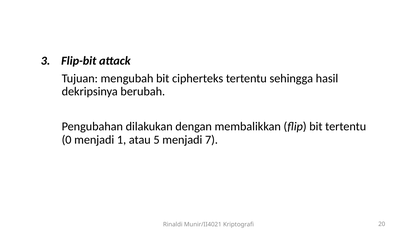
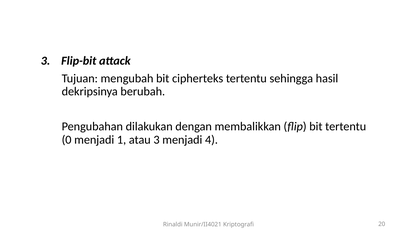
atau 5: 5 -> 3 (157, 139)
7: 7 -> 4 (212, 139)
